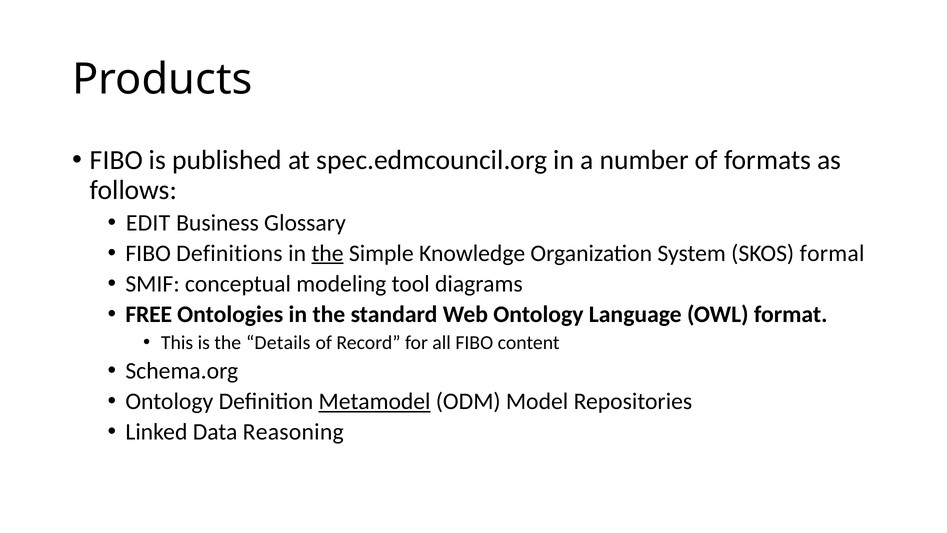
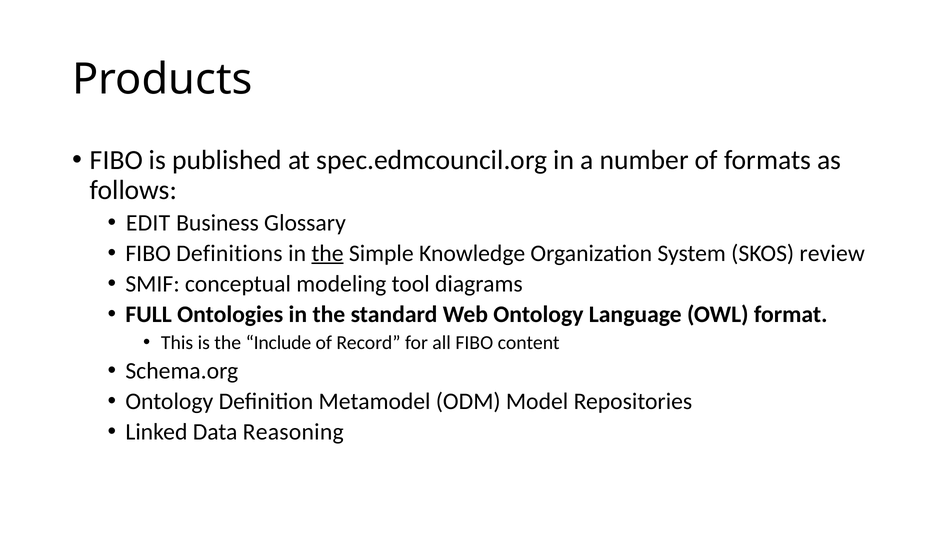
formal: formal -> review (832, 253)
FREE: FREE -> FULL (149, 314)
Details: Details -> Include (278, 342)
Metamodel underline: present -> none (375, 401)
